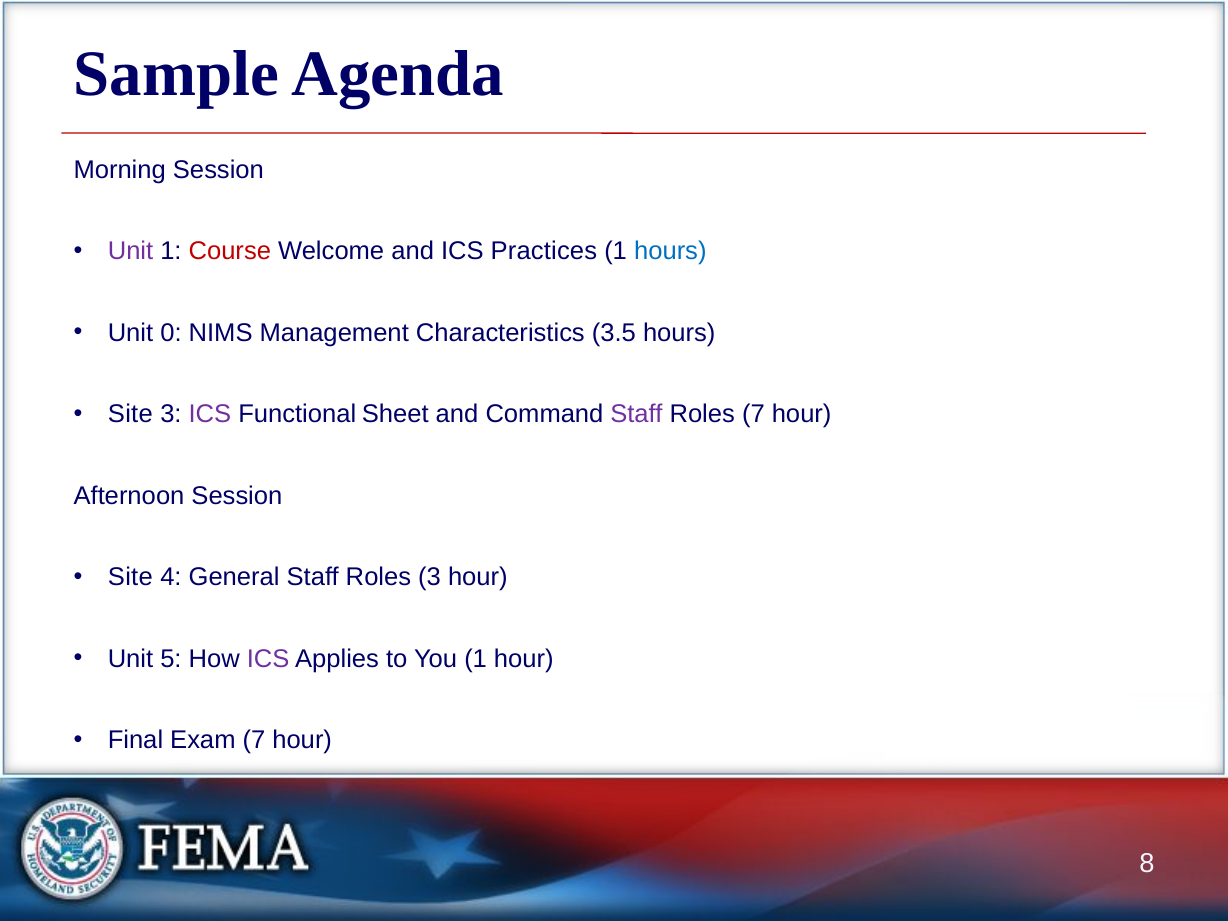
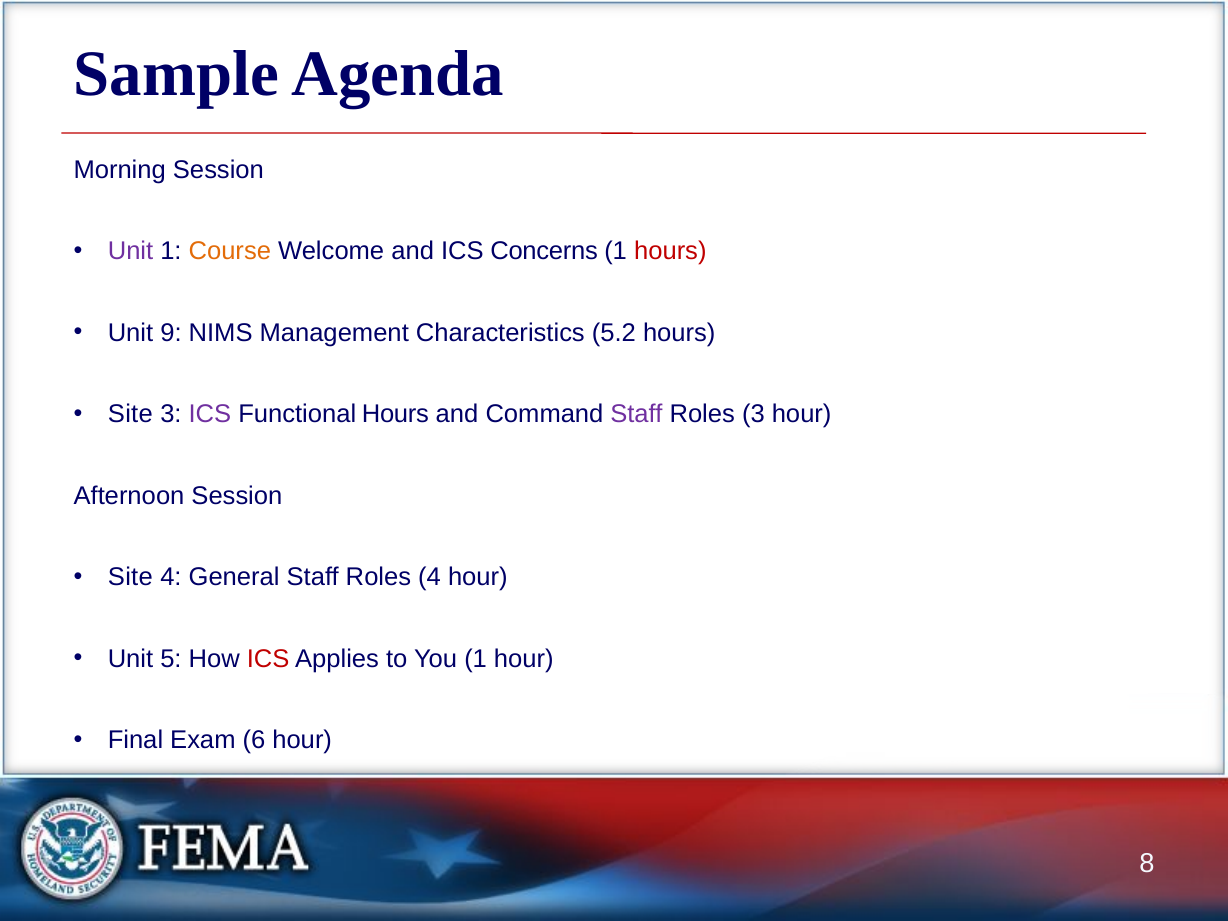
Course colour: red -> orange (230, 251)
Practices: Practices -> Concerns (544, 251)
hours colour: blue -> red (670, 251)
0: 0 -> 9 (171, 333)
3.5: 3.5 -> 5.2 (614, 333)
Functional Sheet: Sheet -> Hours (395, 414)
Roles 7: 7 -> 3 (753, 414)
Roles 3: 3 -> 4 (430, 577)
ICS colour: purple -> red (268, 659)
Exam 7: 7 -> 6 (254, 740)
